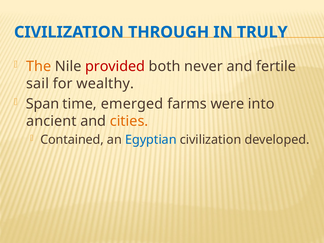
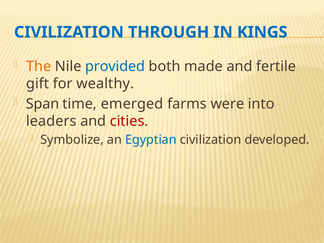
TRULY: TRULY -> KINGS (262, 32)
provided colour: red -> blue (115, 66)
never: never -> made (203, 66)
sail: sail -> gift (38, 84)
ancient: ancient -> leaders (51, 121)
cities colour: orange -> red (129, 121)
Contained: Contained -> Symbolize (72, 140)
